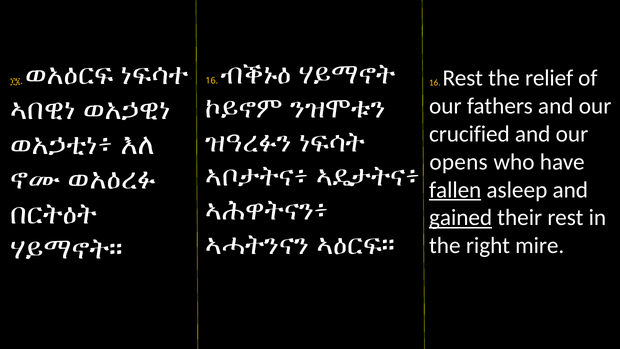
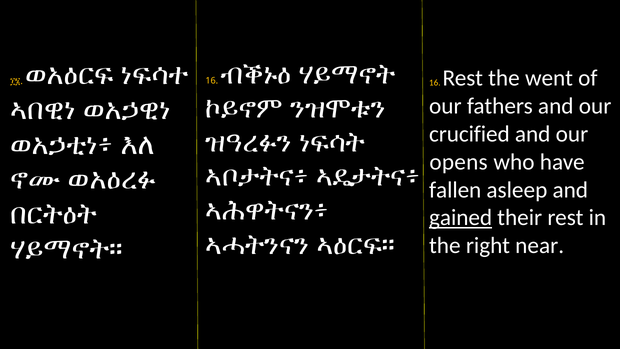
relief: relief -> went (549, 78)
fallen underline: present -> none (455, 190)
mire: mire -> near (540, 246)
